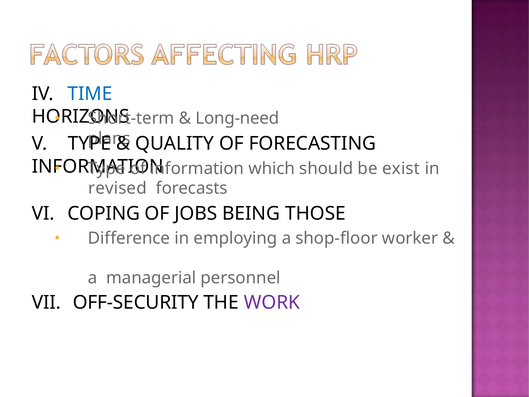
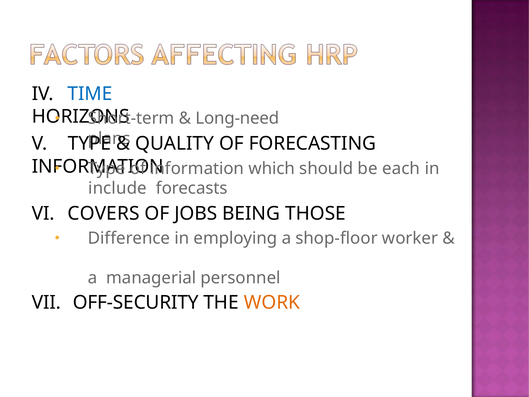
exist: exist -> each (401, 169)
revised: revised -> include (118, 188)
COPING: COPING -> COVERS (104, 213)
WORK colour: purple -> orange (272, 302)
